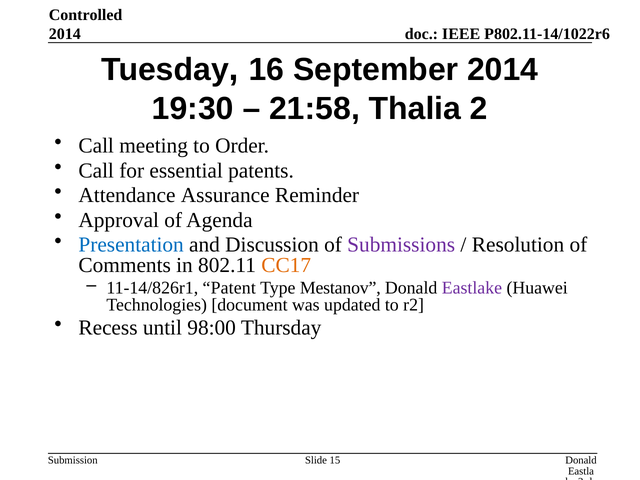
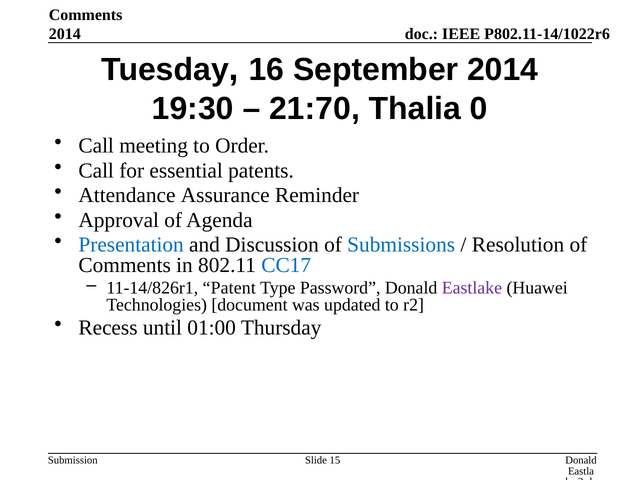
Controlled: Controlled -> Comments (86, 15)
21:58: 21:58 -> 21:70 (315, 109)
2: 2 -> 0 (479, 109)
Submissions colour: purple -> blue (401, 245)
CC17 colour: orange -> blue (286, 265)
Mestanov: Mestanov -> Password (340, 288)
98:00: 98:00 -> 01:00 (212, 328)
